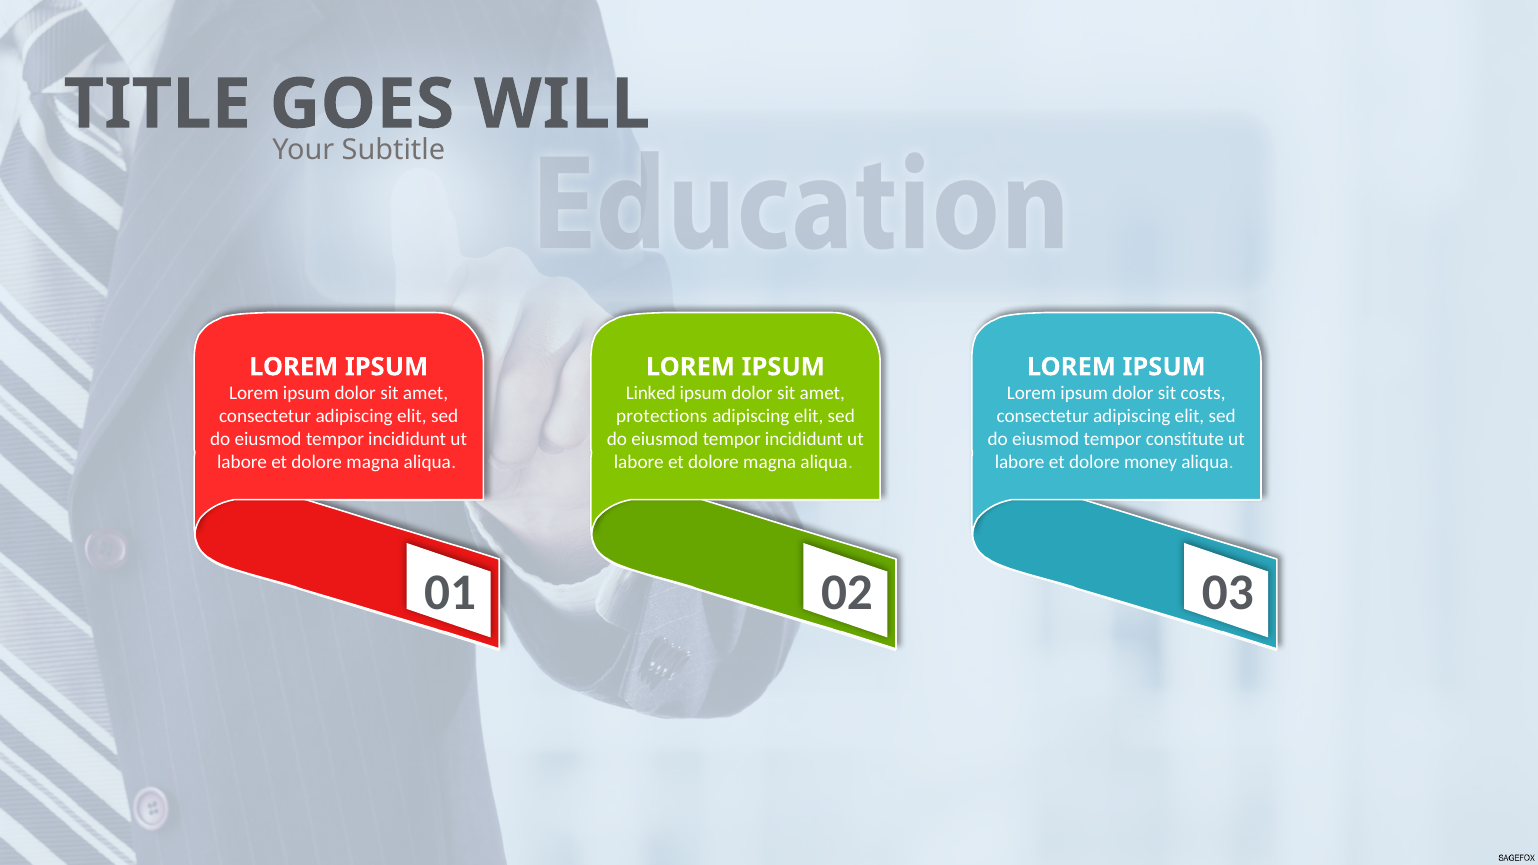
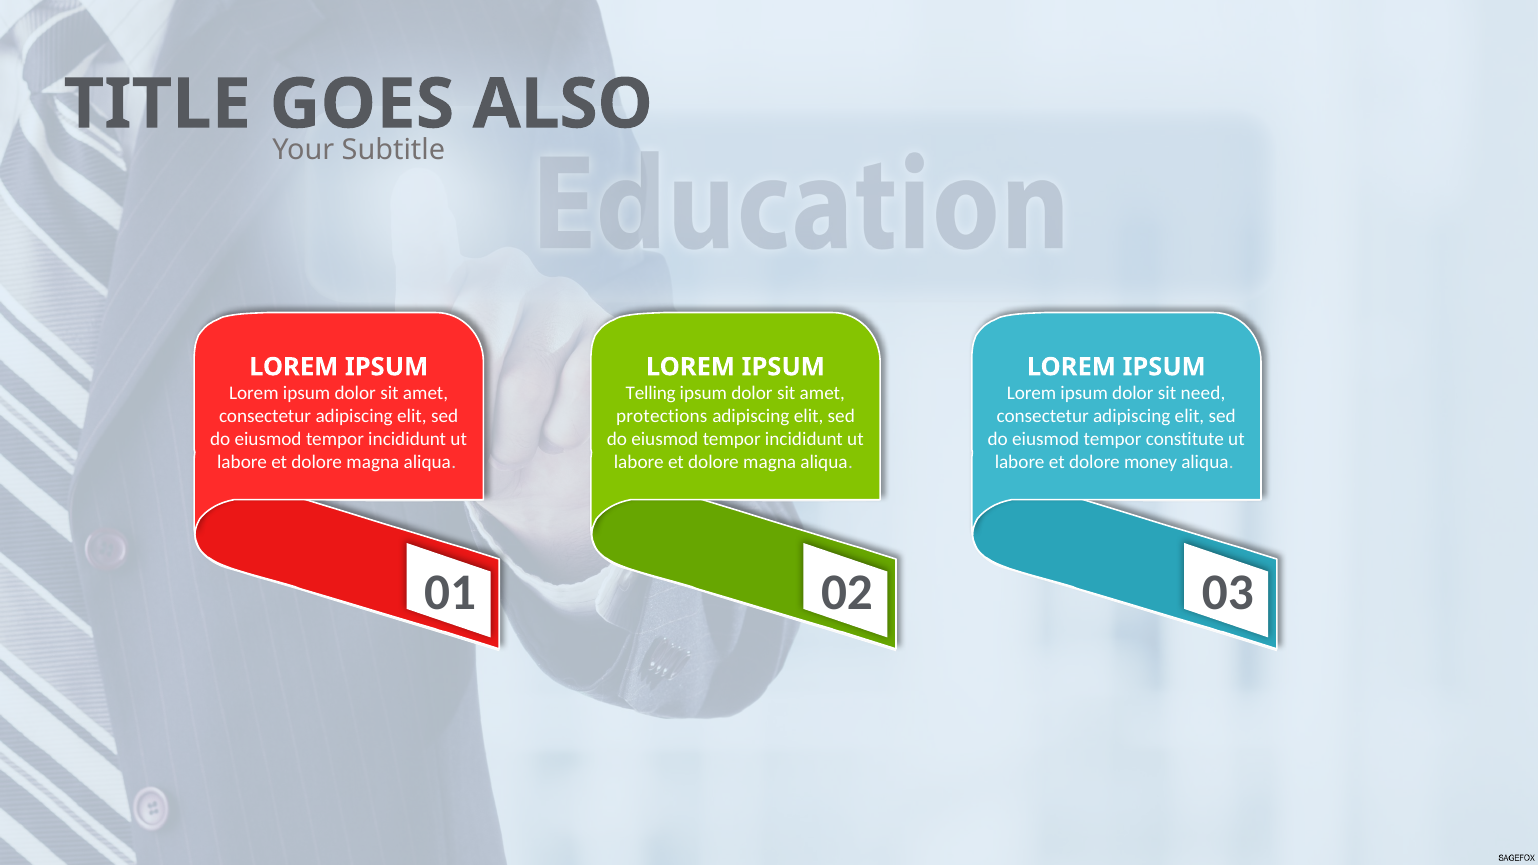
WILL: WILL -> ALSO (563, 104)
Linked: Linked -> Telling (651, 393)
costs: costs -> need (1203, 393)
